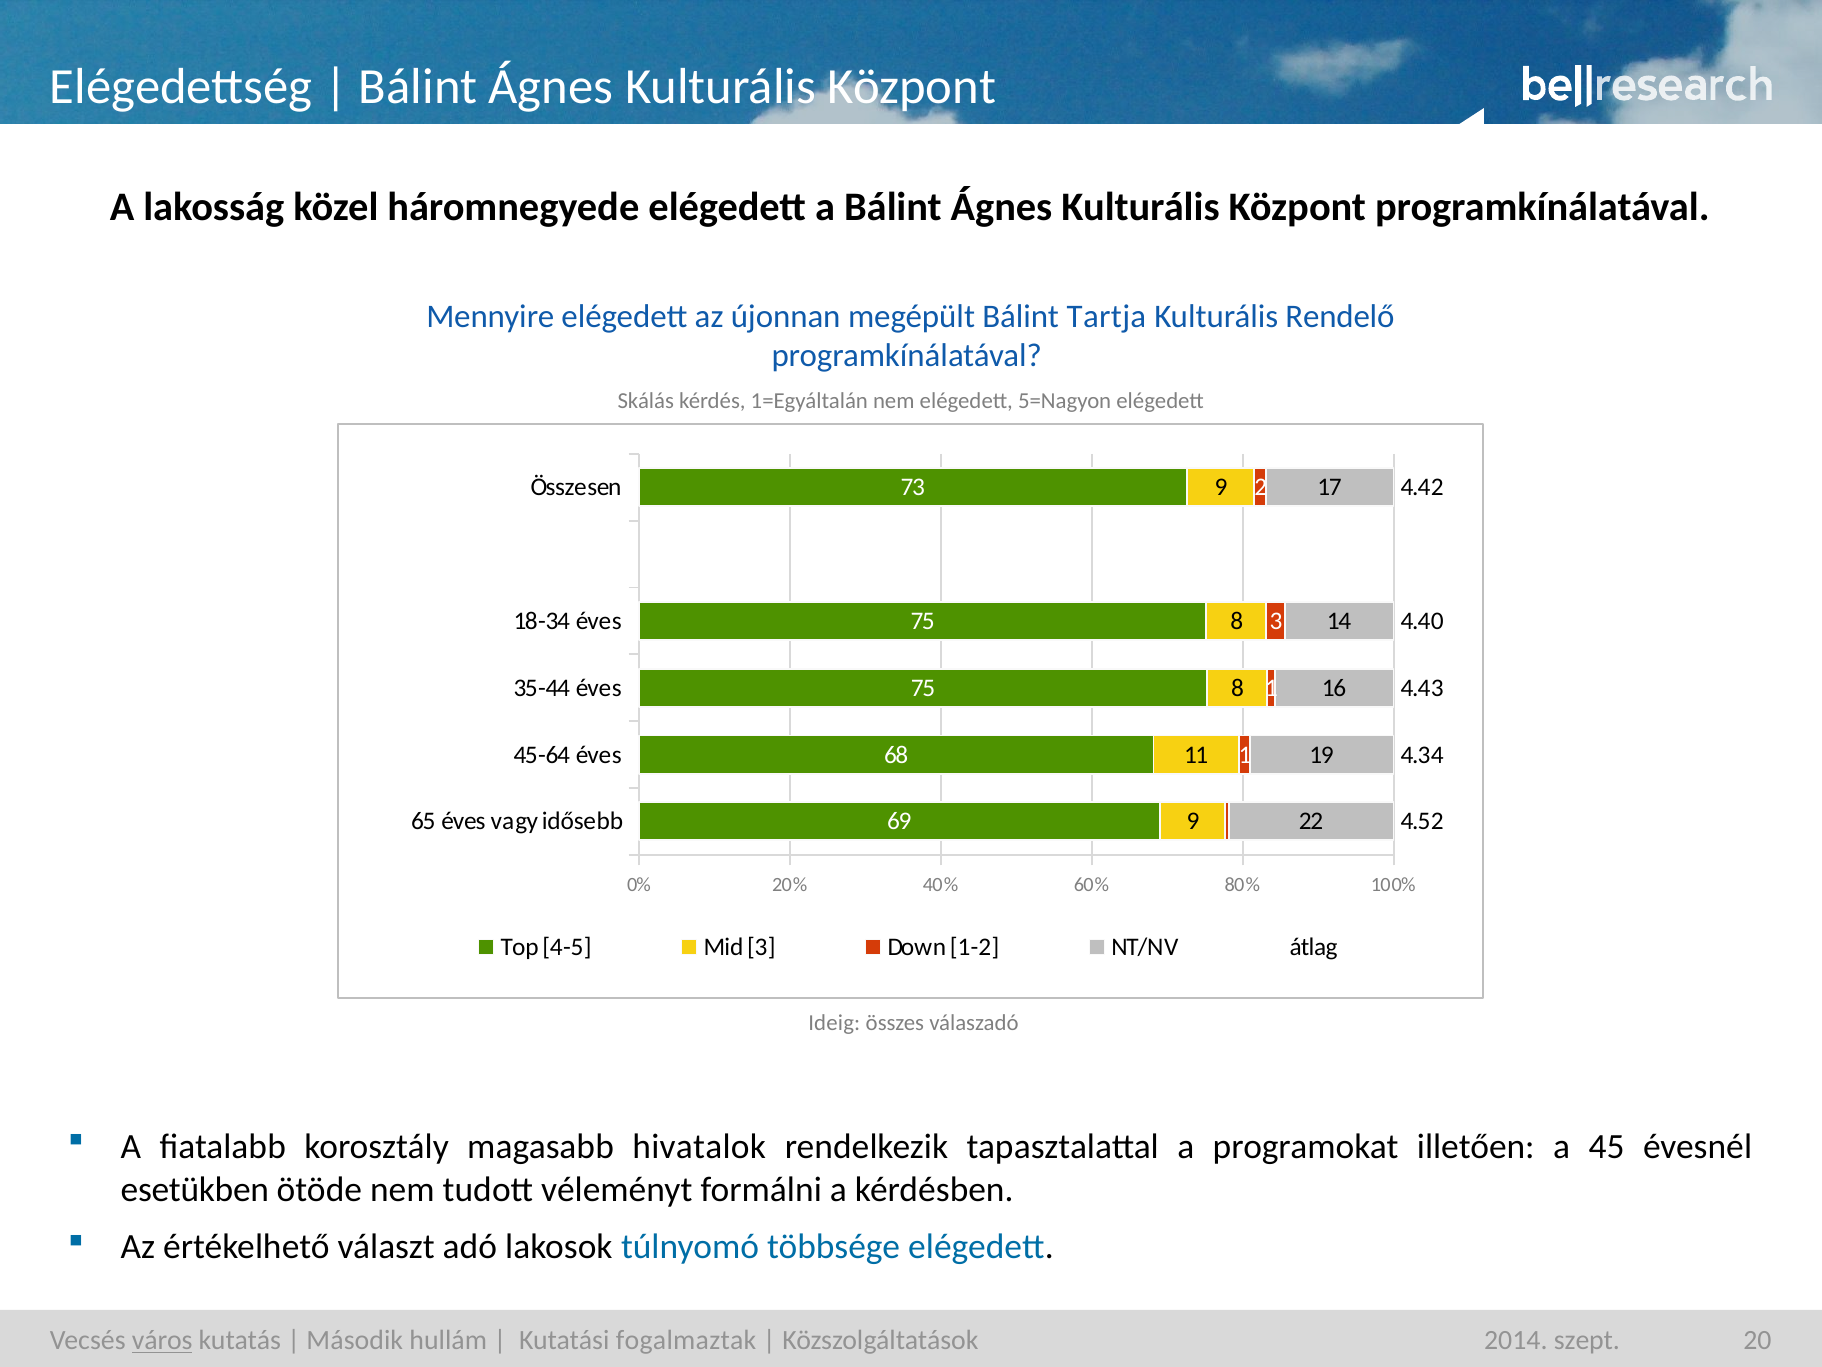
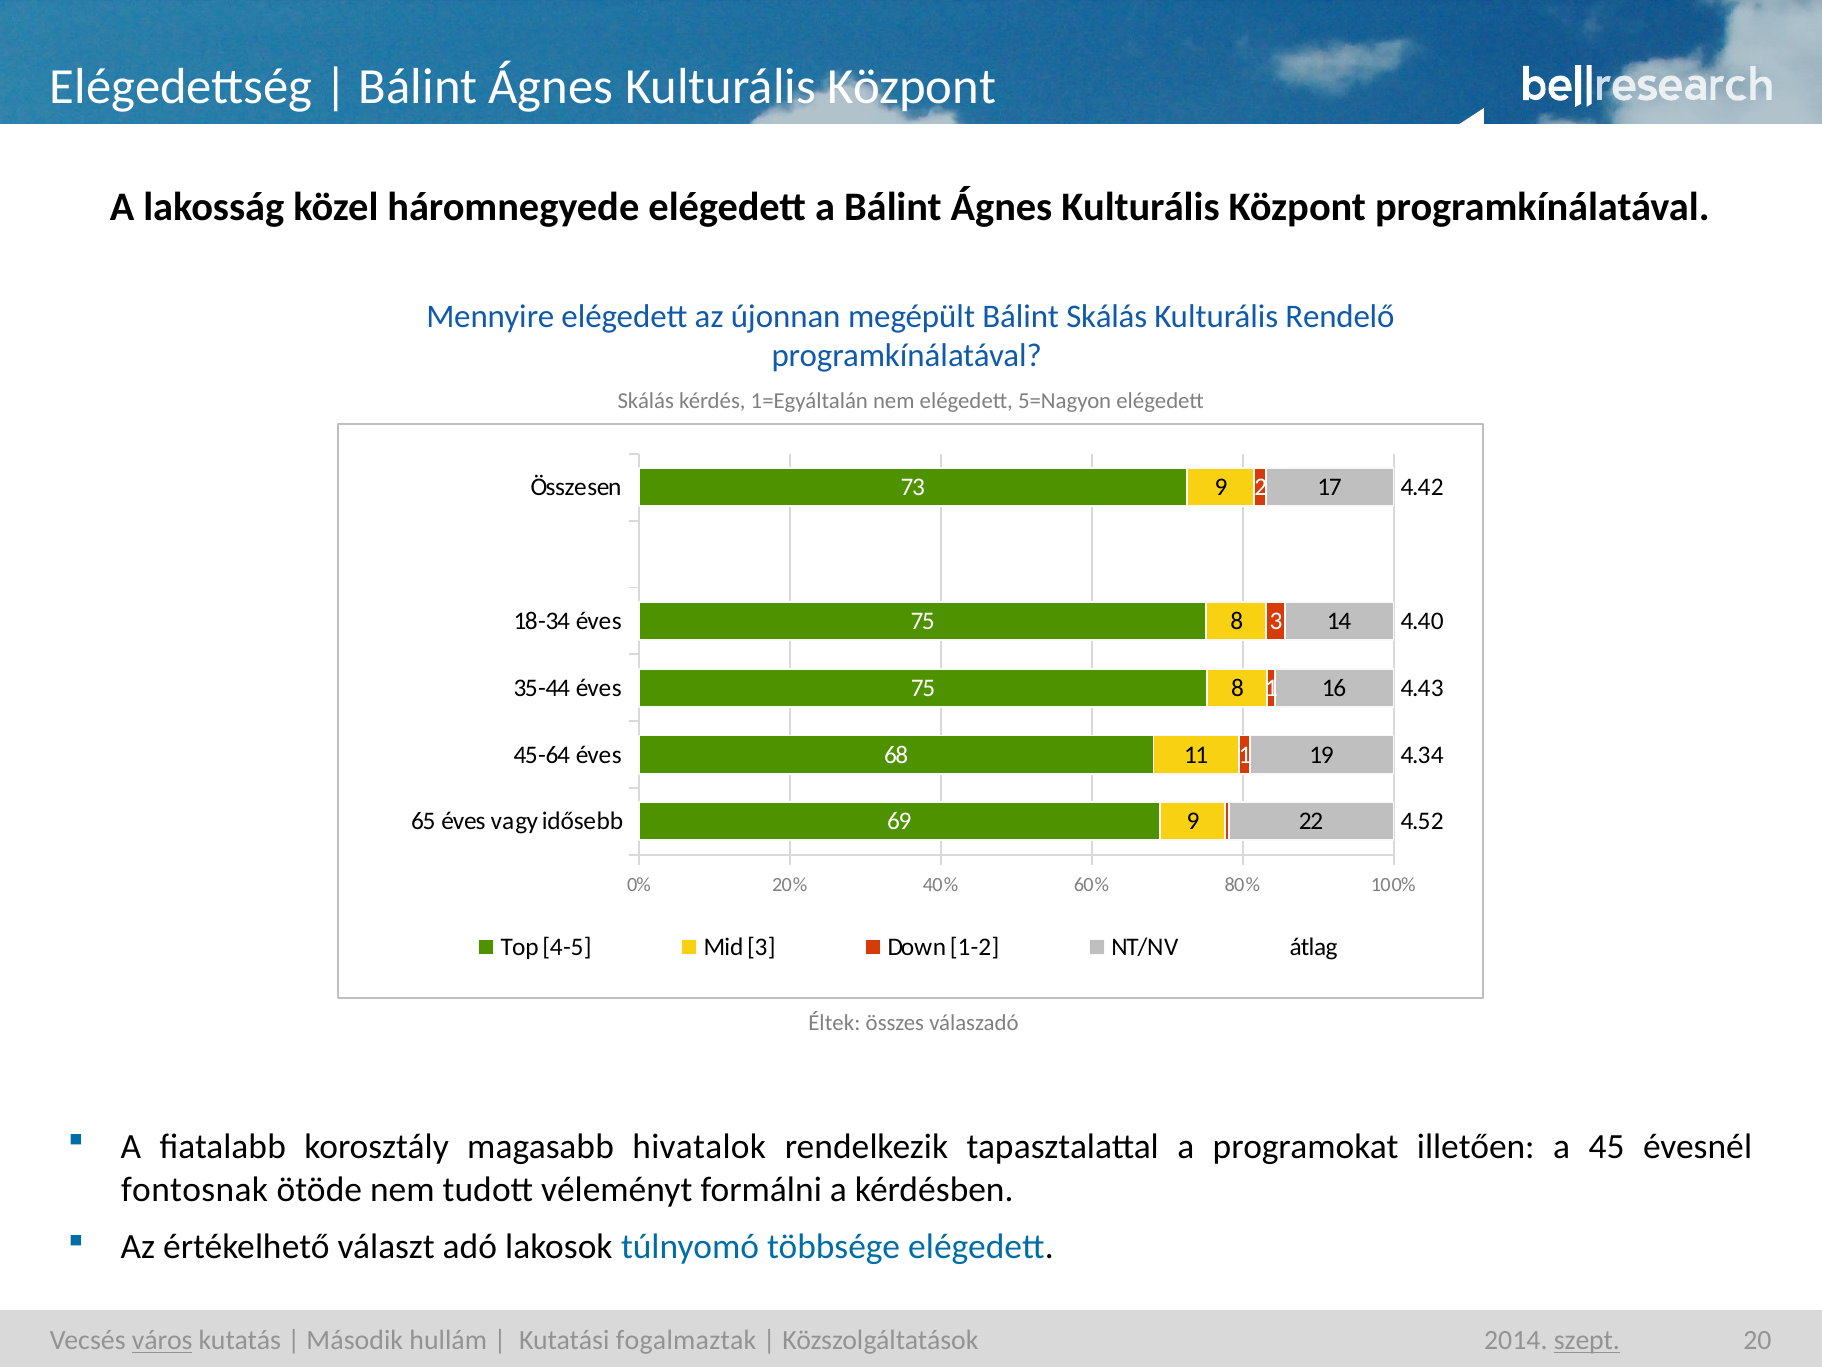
Bálint Tartja: Tartja -> Skálás (1107, 316)
Ideig: Ideig -> Éltek (834, 1023)
esetükben: esetükben -> fontosnak (195, 1189)
szept underline: none -> present (1587, 1340)
